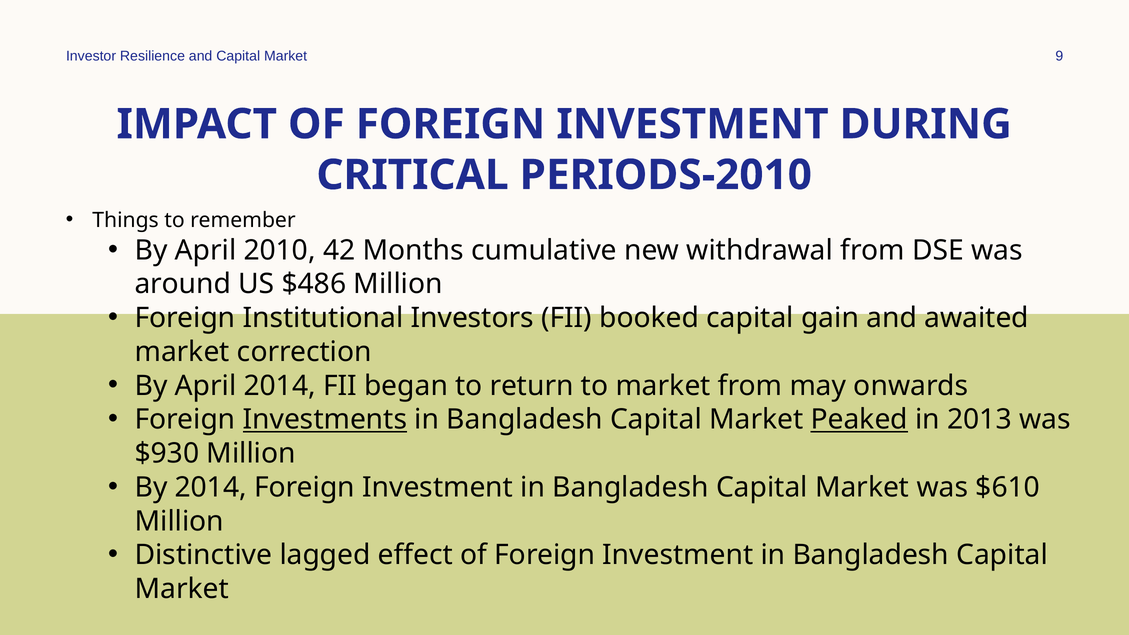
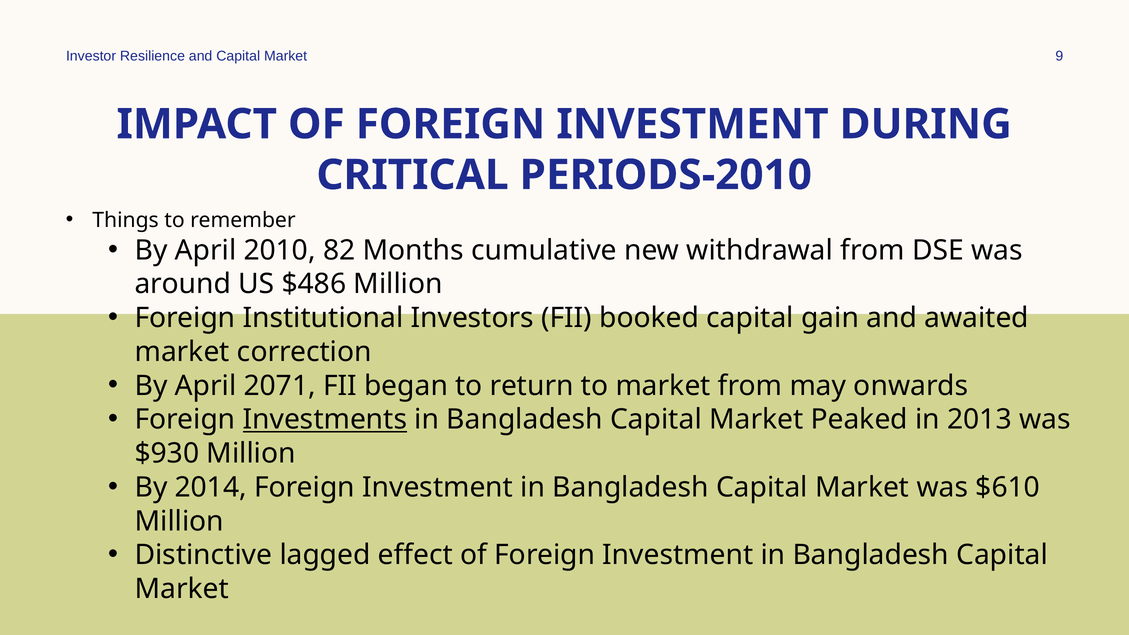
42: 42 -> 82 (339, 250)
April 2014: 2014 -> 2071 (280, 386)
Peaked underline: present -> none (859, 420)
